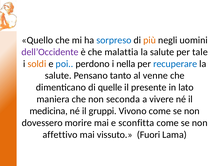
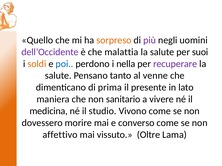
sorpreso colour: blue -> orange (114, 40)
più colour: orange -> purple (150, 40)
tale: tale -> suoi (200, 52)
recuperare colour: blue -> purple (175, 64)
quelle: quelle -> prima (110, 88)
seconda: seconda -> sanitario (123, 99)
gruppi: gruppi -> studio (103, 111)
sconfitta: sconfitta -> converso (136, 123)
Fuori: Fuori -> Oltre (149, 135)
